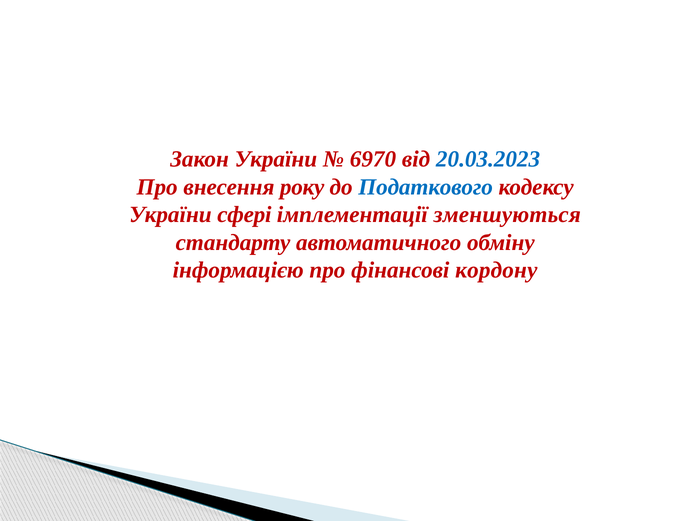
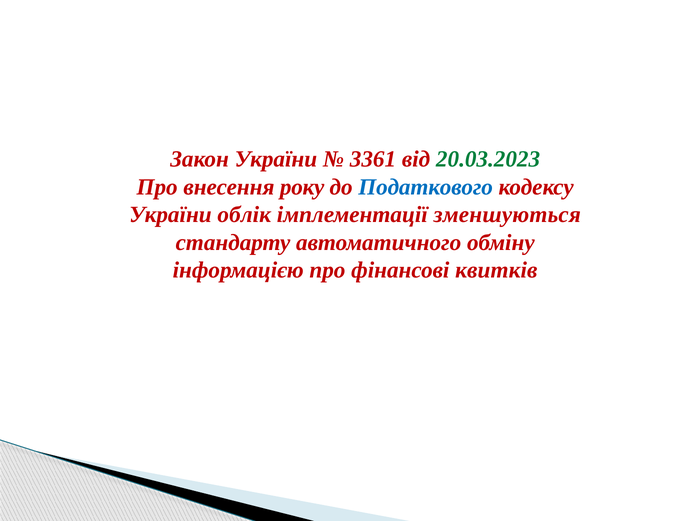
6970: 6970 -> 3361 (373, 159)
20.03.2023 colour: blue -> green (488, 159)
сфері: сфері -> облік (244, 214)
кордону: кордону -> квитків (496, 270)
